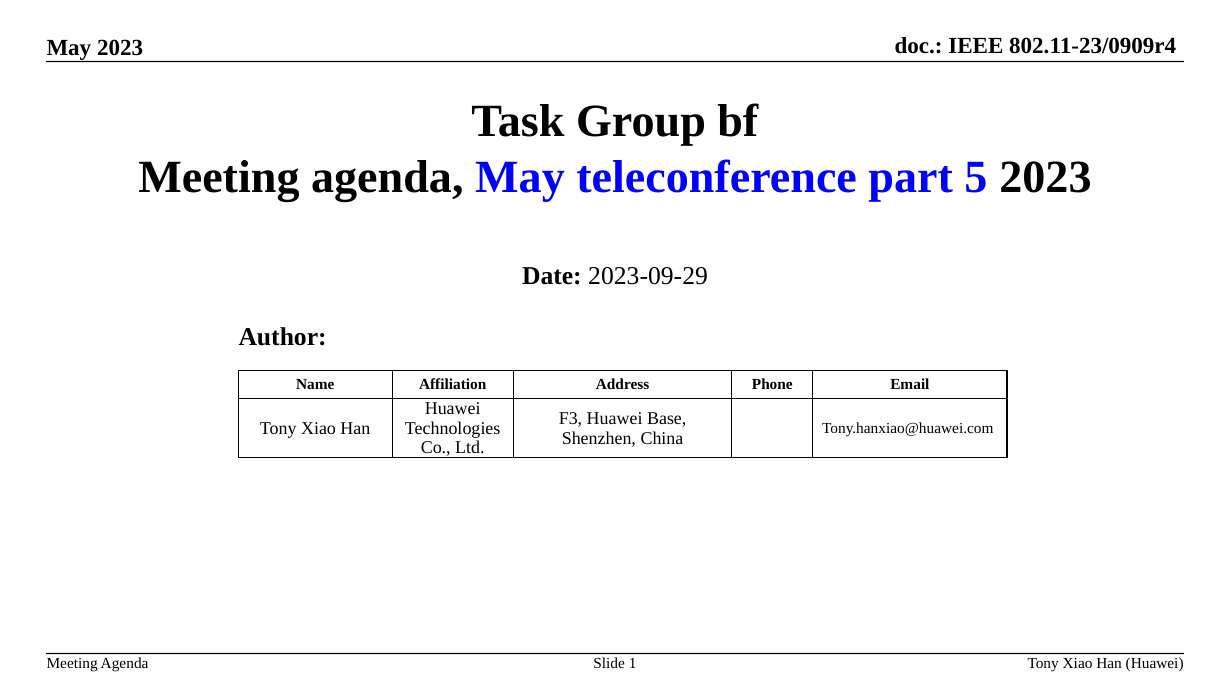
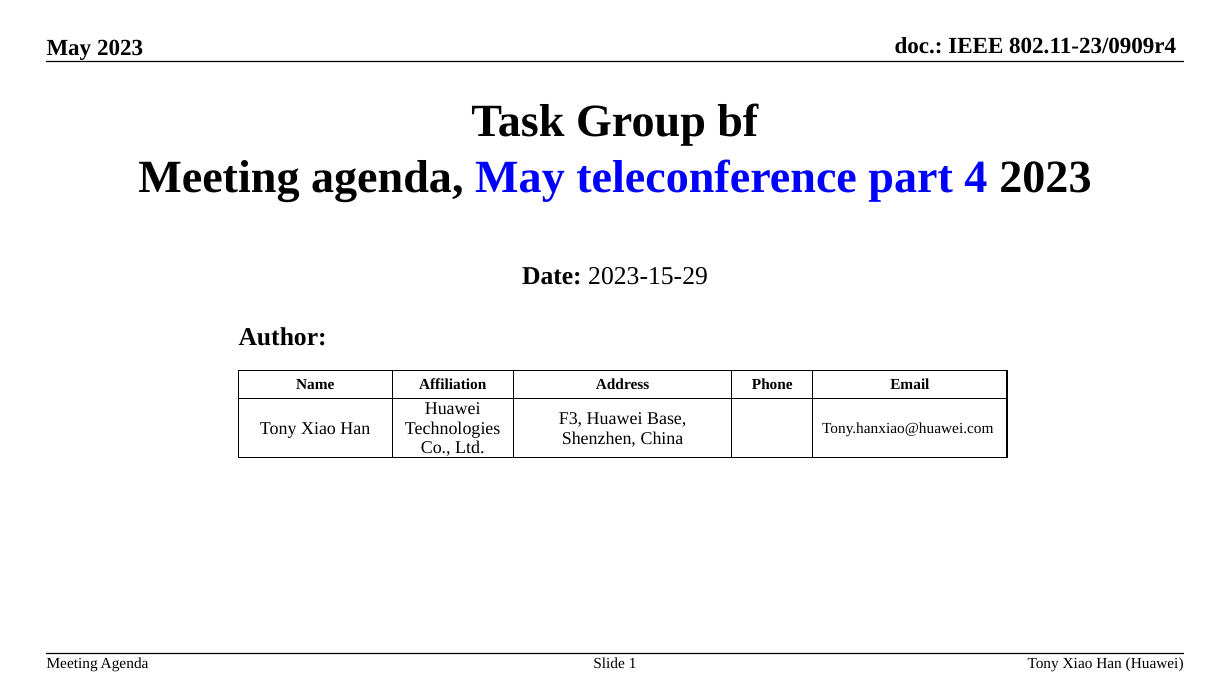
5: 5 -> 4 (976, 177)
2023-09-29: 2023-09-29 -> 2023-15-29 (648, 276)
